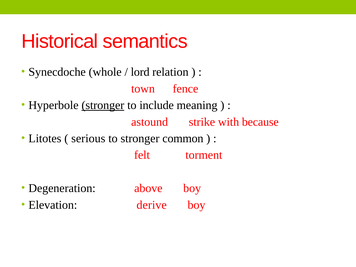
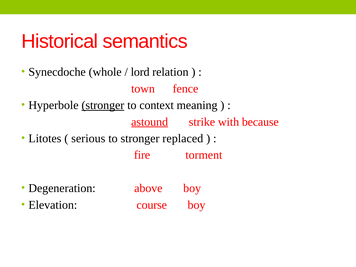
include: include -> context (157, 105)
astound underline: none -> present (150, 122)
common: common -> replaced (183, 138)
felt: felt -> fire (142, 155)
derive: derive -> course (152, 205)
